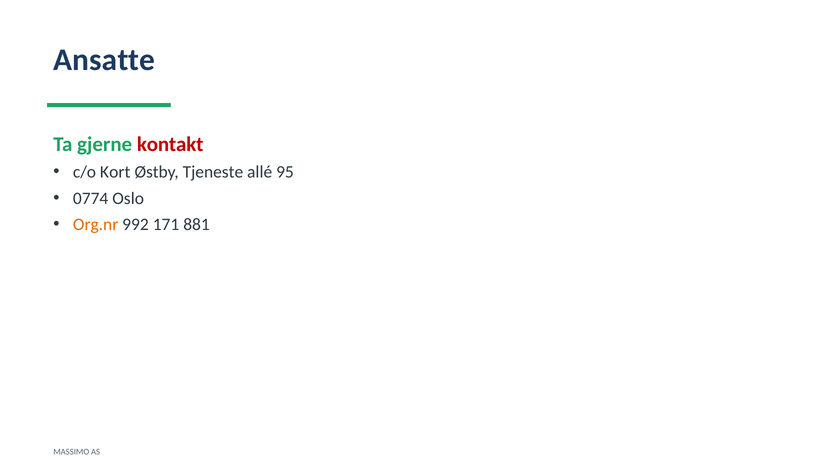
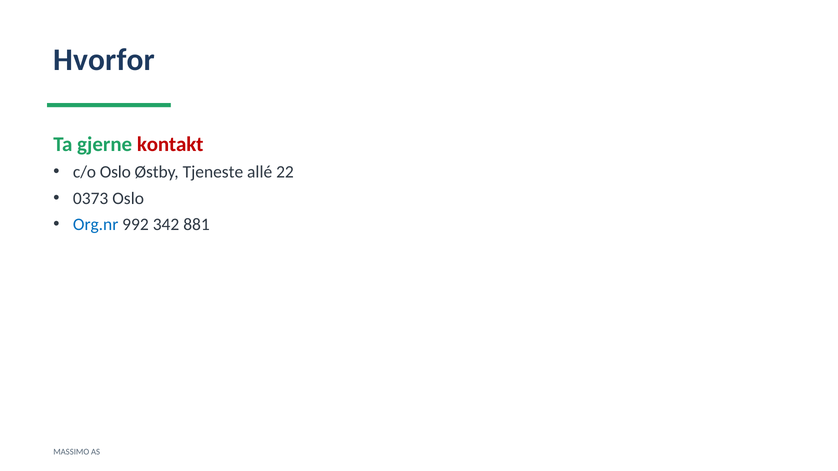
Ansatte: Ansatte -> Hvorfor (104, 60)
c/o Kort: Kort -> Oslo (115, 172)
95: 95 -> 22 (285, 172)
0774: 0774 -> 0373 (91, 199)
Org.nr colour: orange -> blue (96, 225)
171: 171 -> 342 (166, 225)
